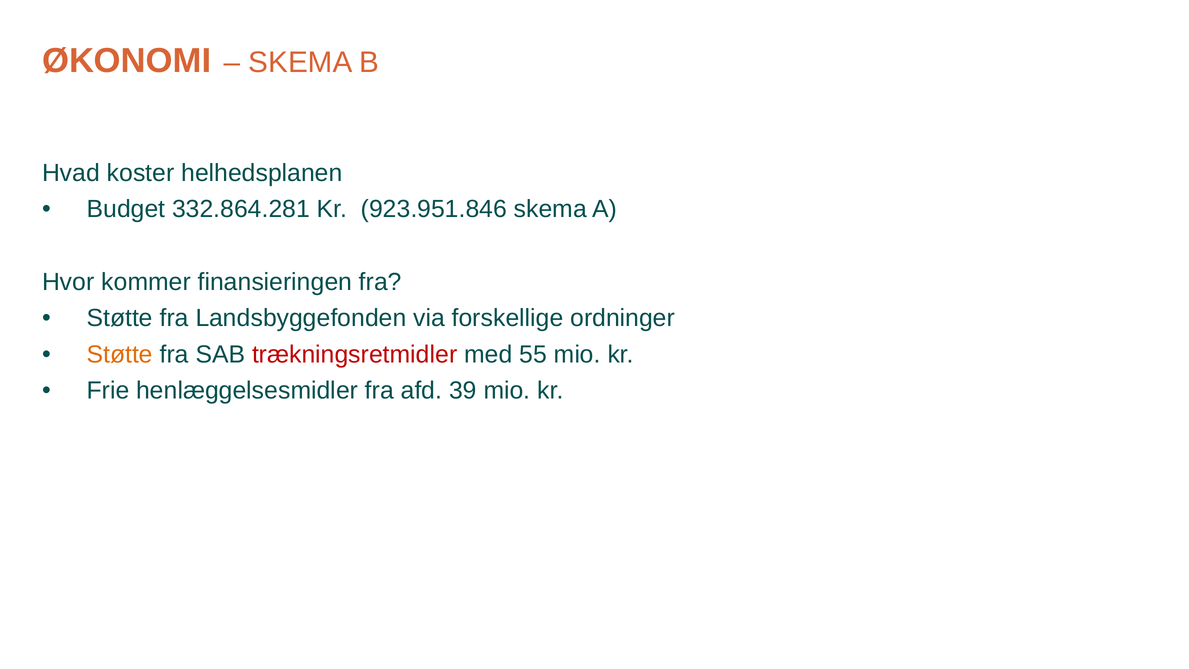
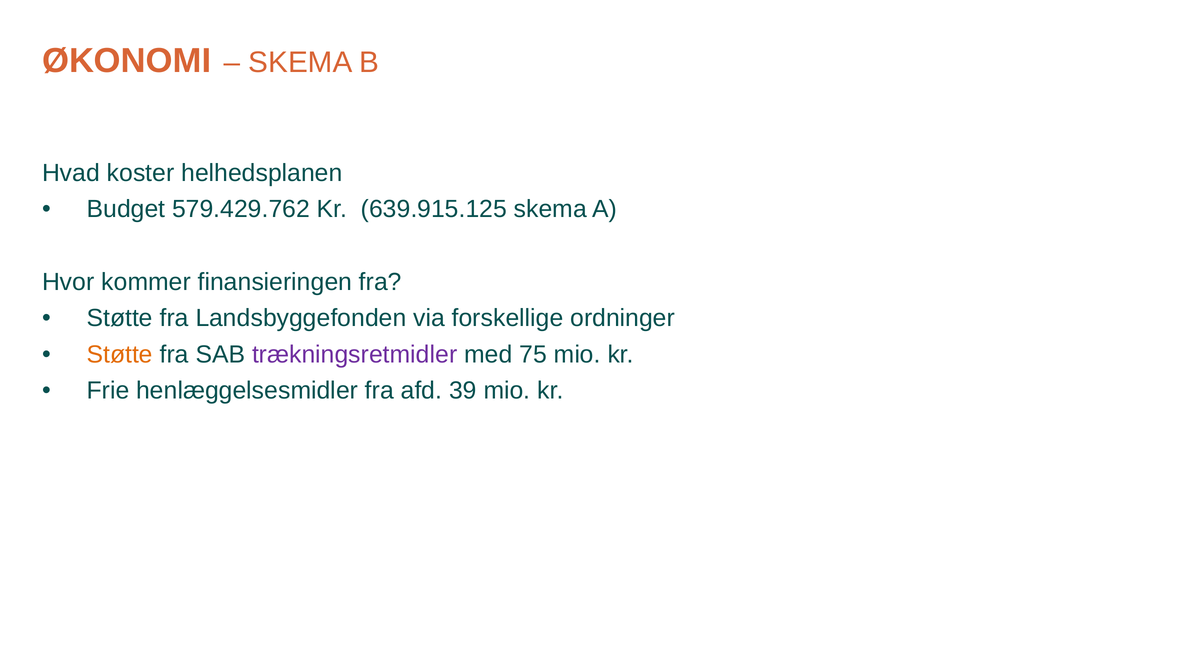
332.864.281: 332.864.281 -> 579.429.762 (241, 209)
923.951.846: 923.951.846 -> 639.915.125 (434, 209)
trækningsretmidler colour: red -> purple (355, 354)
55: 55 -> 75 (533, 354)
